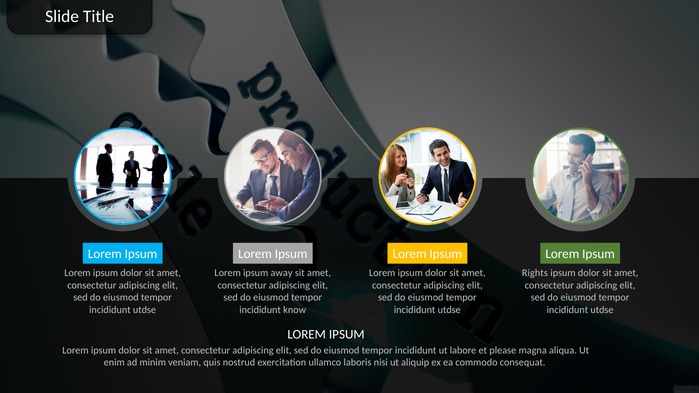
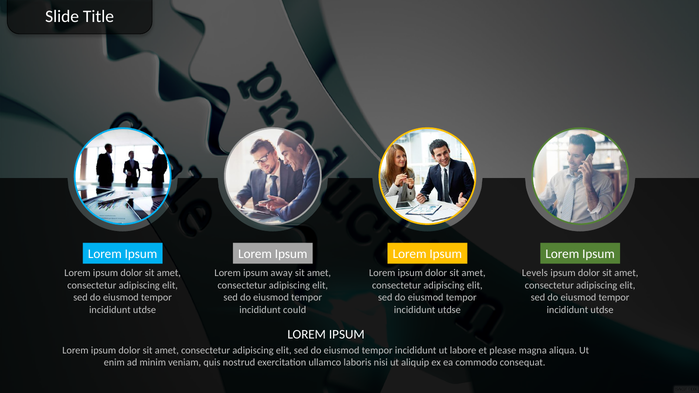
Rights: Rights -> Levels (535, 273)
know: know -> could (295, 310)
